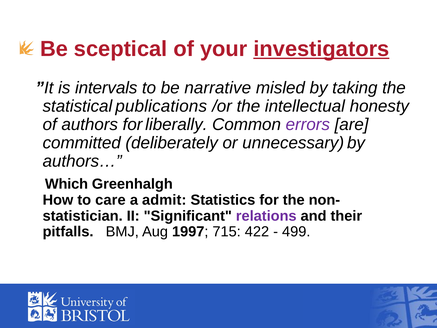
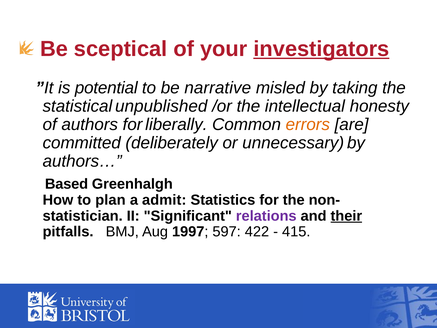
intervals: intervals -> potential (106, 88)
publications: publications -> unpublished (161, 106)
errors colour: purple -> orange (308, 124)
Which: Which -> Based (66, 184)
care: care -> plan (110, 200)
their underline: none -> present (346, 216)
715: 715 -> 597 (227, 231)
499: 499 -> 415 (296, 231)
